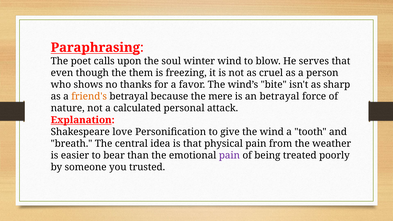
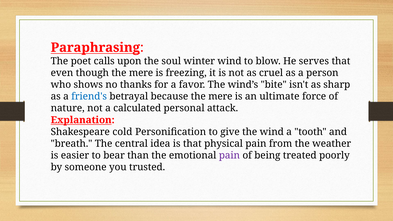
though the them: them -> mere (141, 73)
friend's colour: orange -> blue (89, 96)
an betrayal: betrayal -> ultimate (279, 96)
love: love -> cold (122, 132)
